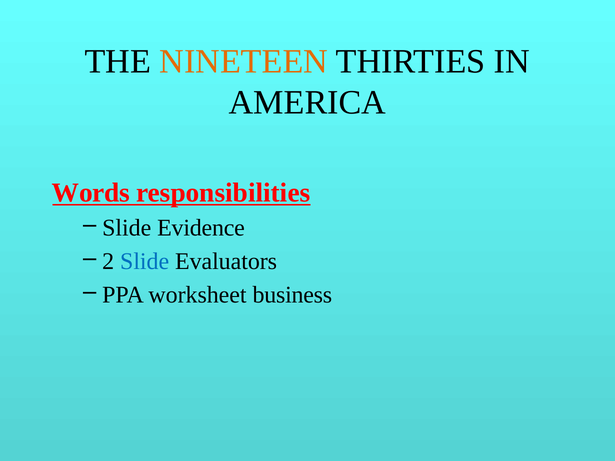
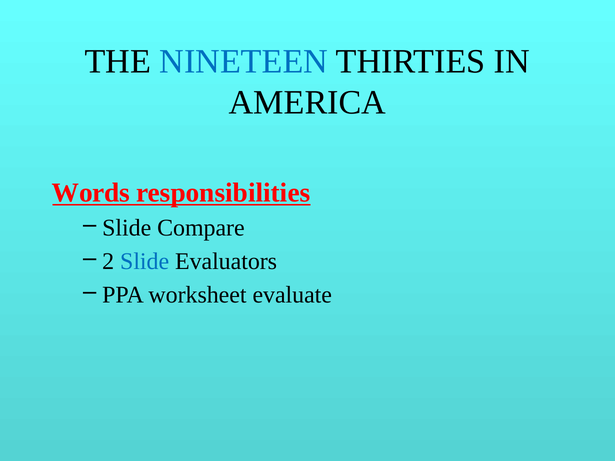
NINETEEN colour: orange -> blue (244, 61)
Evidence: Evidence -> Compare (201, 228)
business: business -> evaluate (292, 295)
